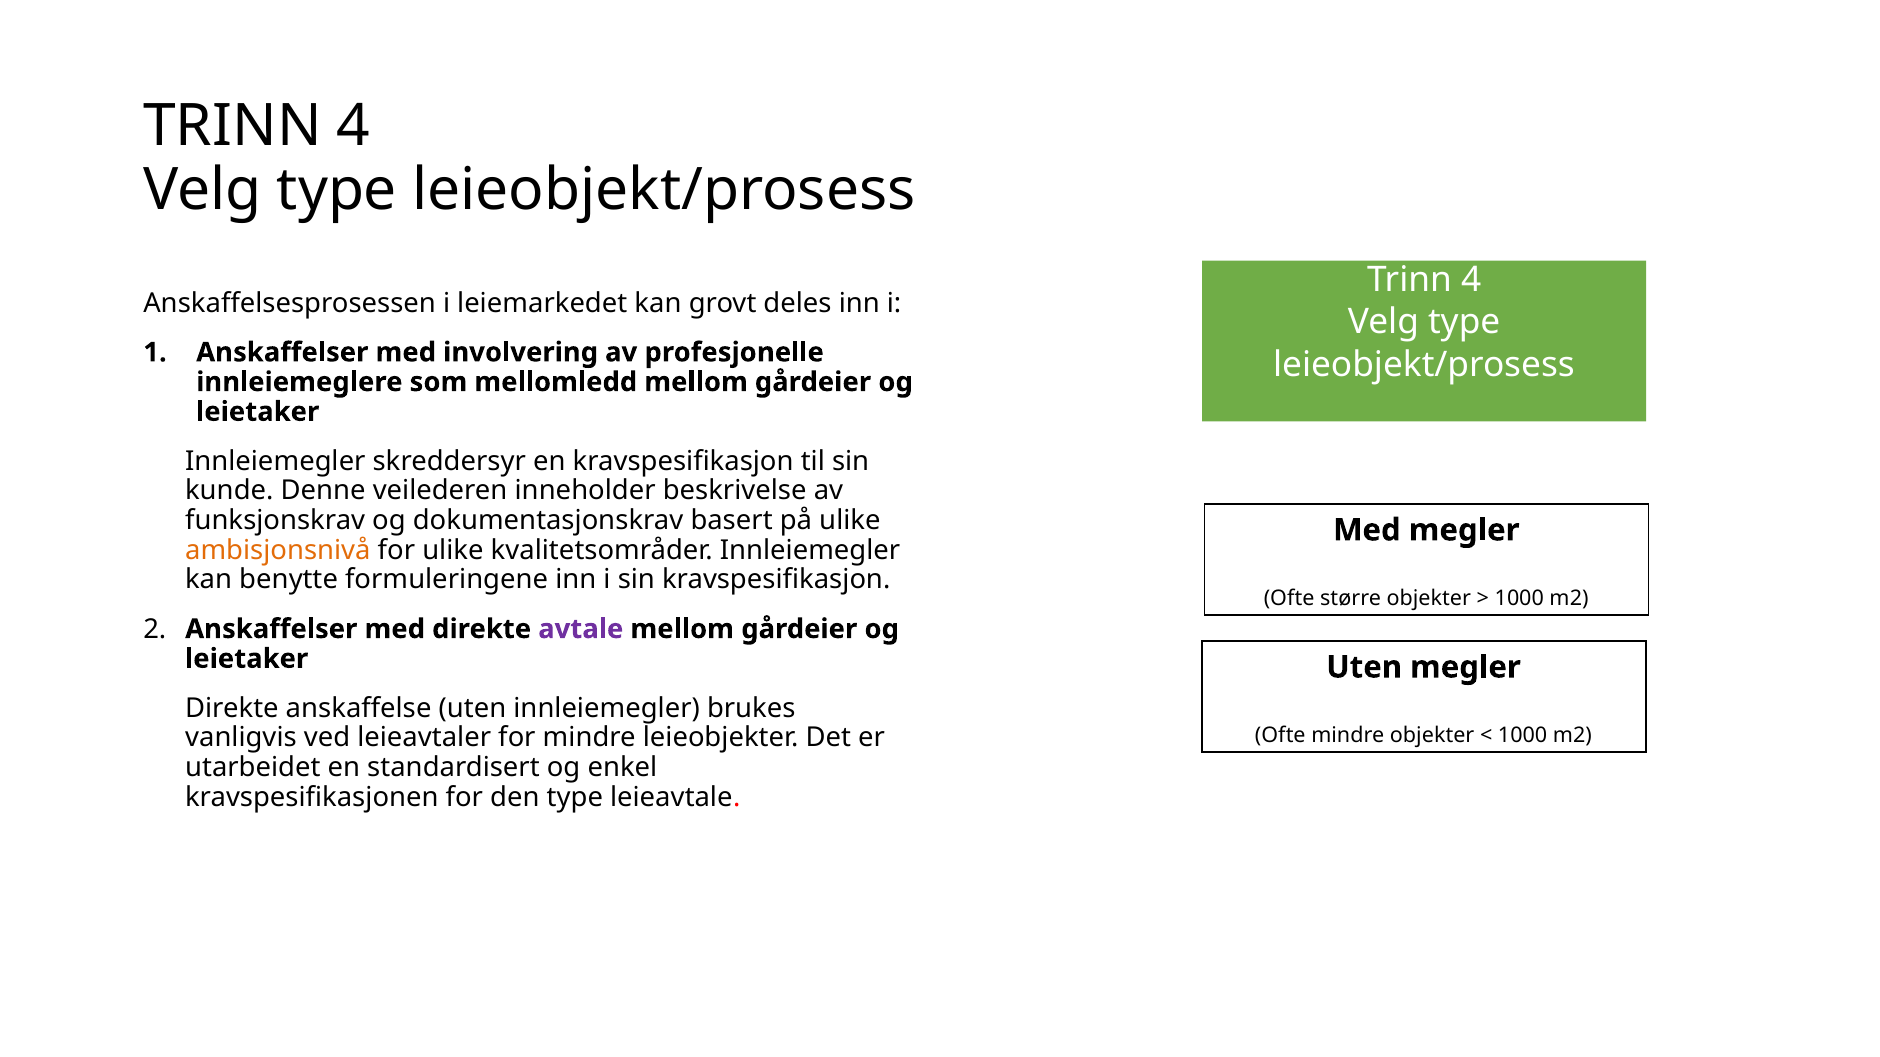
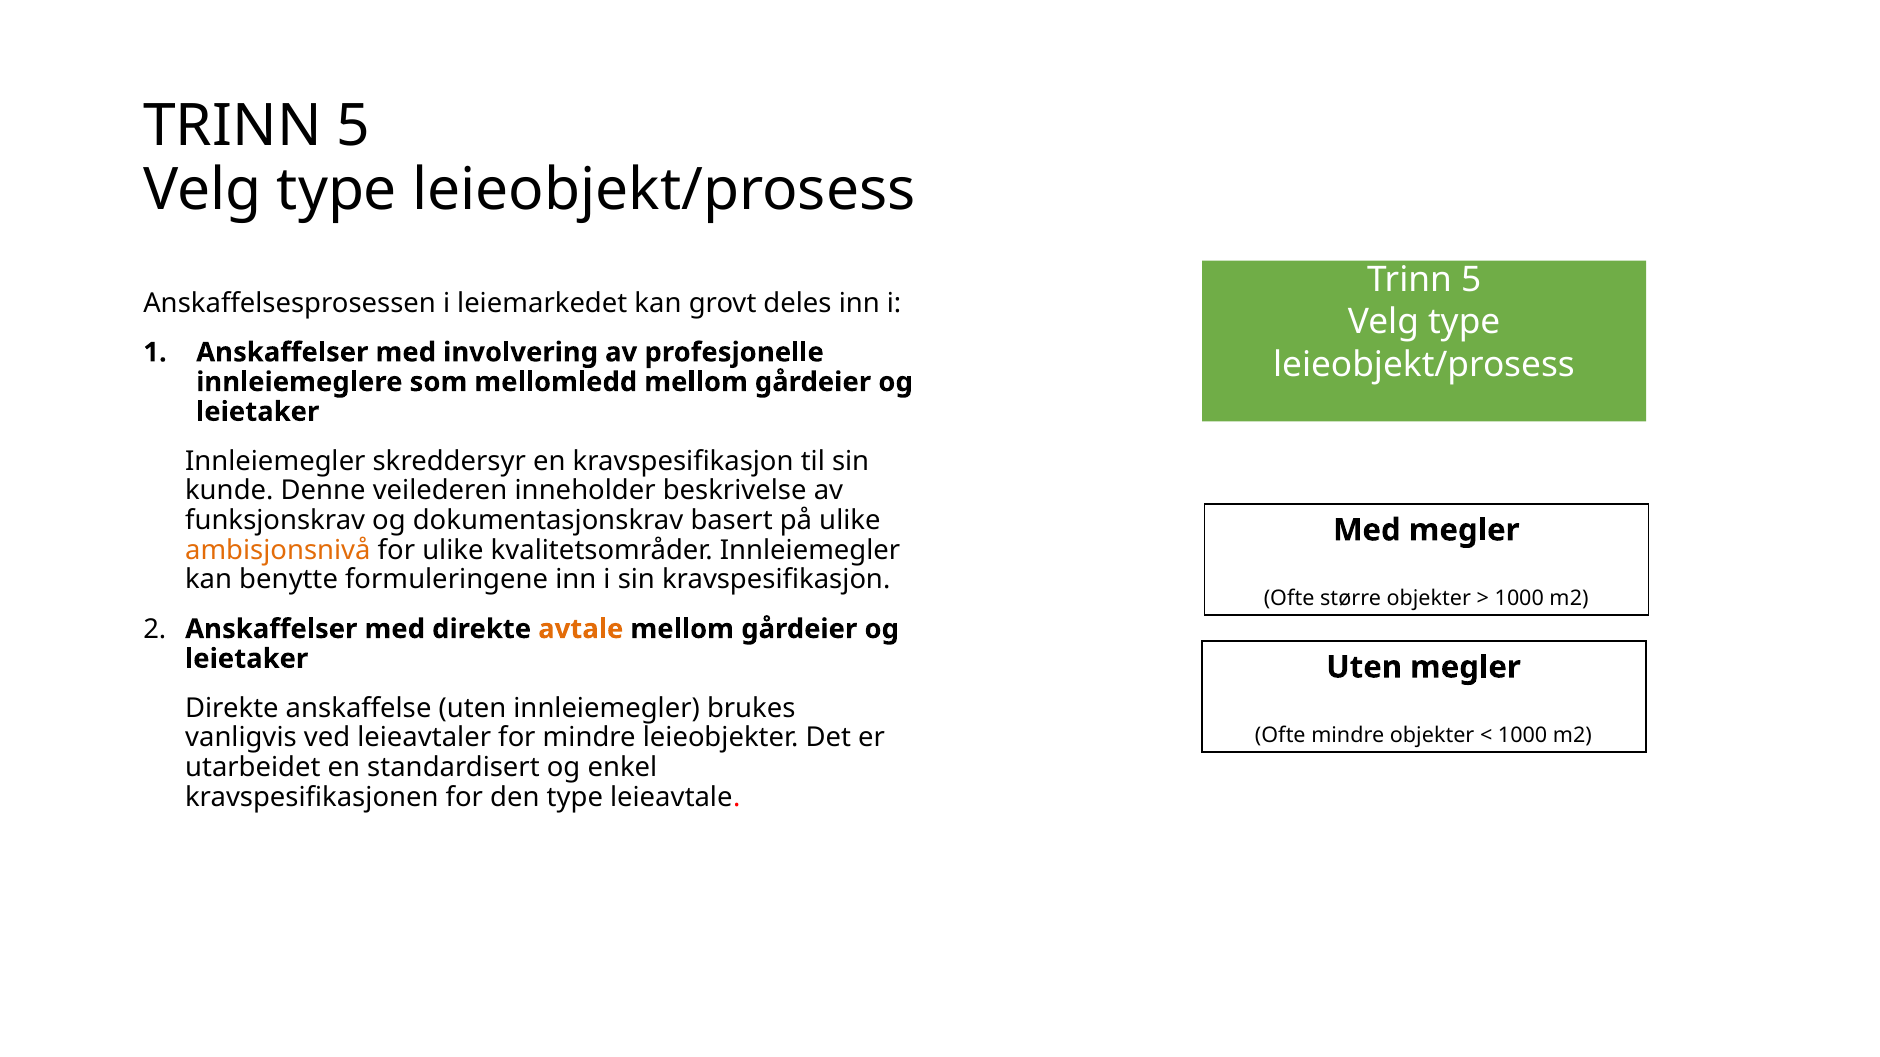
4: 4 -> 5 (354, 126)
4: 4 -> 5 (1471, 280)
avtale colour: purple -> orange (581, 629)
